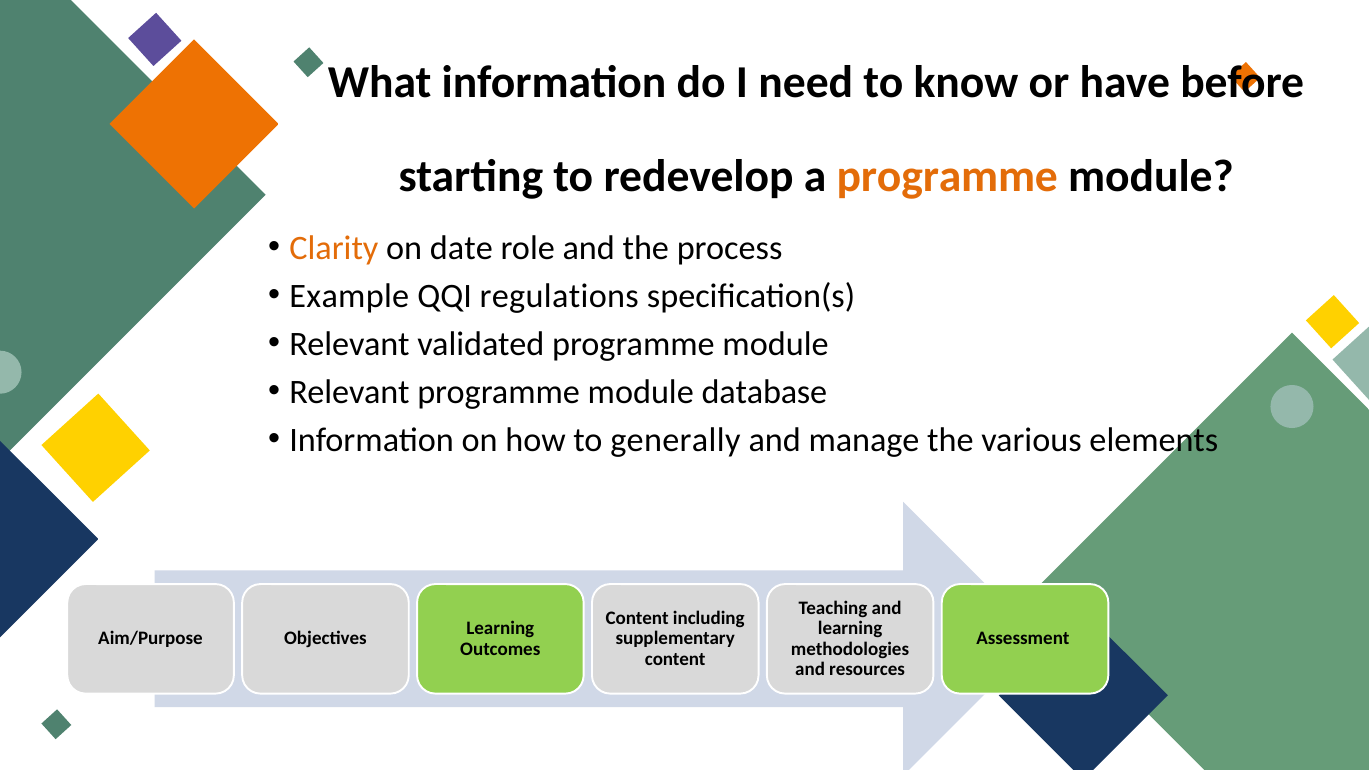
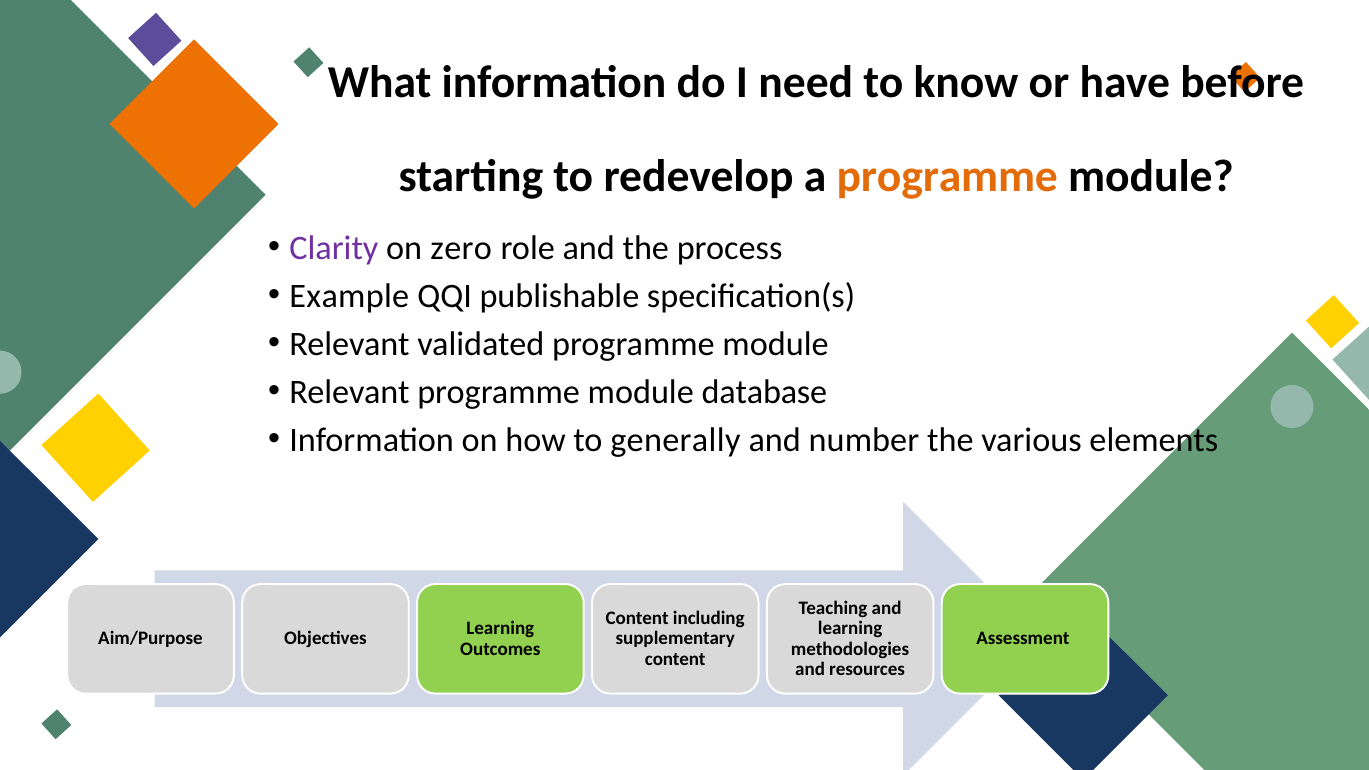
Clarity colour: orange -> purple (334, 248)
date: date -> zero (461, 248)
regulations: regulations -> publishable (559, 296)
manage: manage -> number (864, 440)
